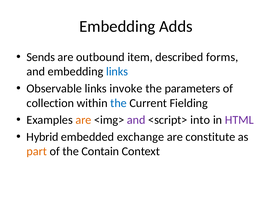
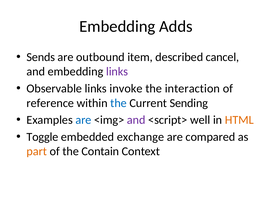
forms: forms -> cancel (222, 57)
links colour: blue -> purple (117, 72)
parameters: parameters -> interaction (192, 89)
collection: collection -> reference (50, 103)
Fielding: Fielding -> Sending (189, 103)
are colour: orange -> blue (83, 120)
into: into -> well (200, 120)
HTML colour: purple -> orange (239, 120)
Hybrid: Hybrid -> Toggle (42, 137)
constitute: constitute -> compared (210, 137)
